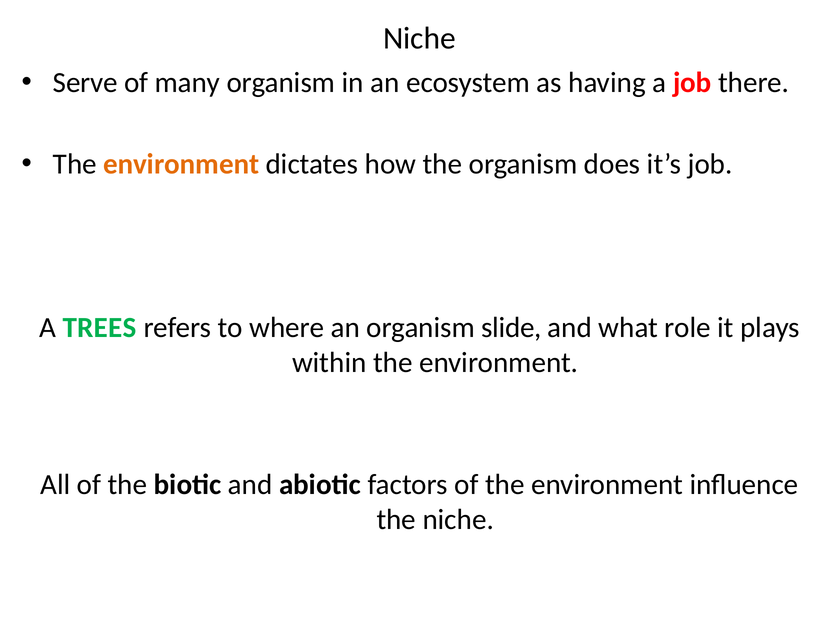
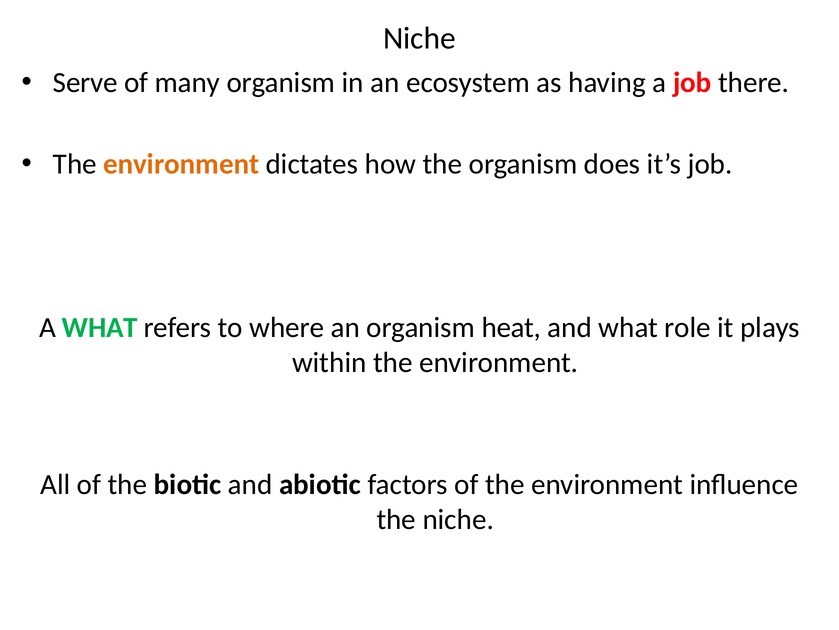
A TREES: TREES -> WHAT (100, 327)
slide: slide -> heat (511, 327)
